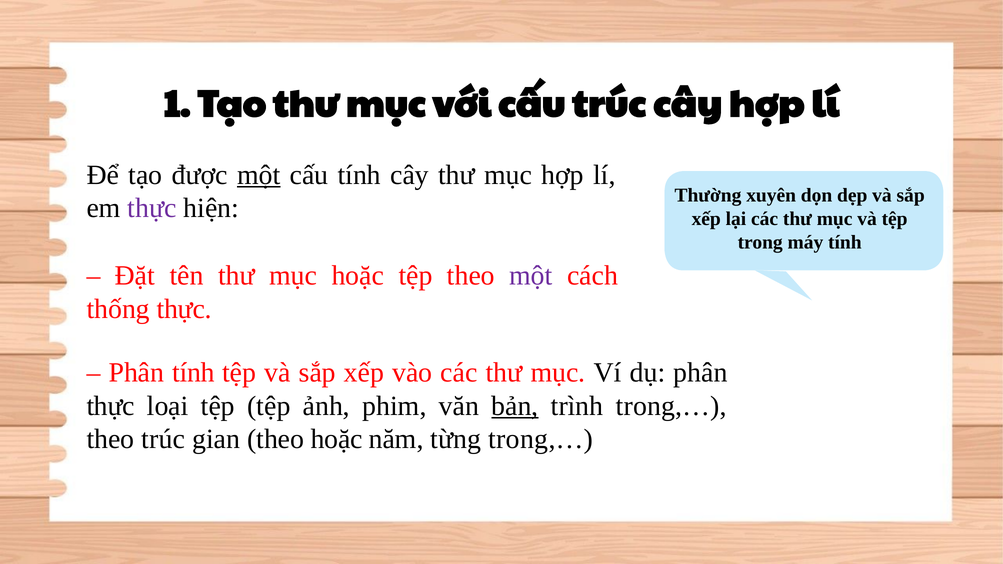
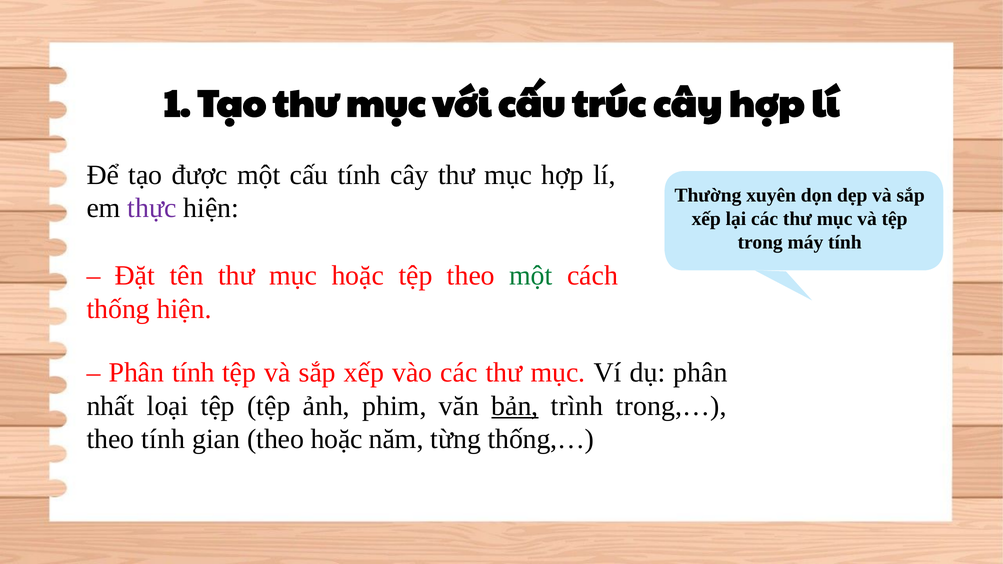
một underline: present -> none (259, 175)
một colour: purple -> green (531, 276)
thống thực: thực -> hiện (184, 309)
thực: thực -> nhất (110, 406)
theo trúc: trúc -> tính (163, 439)
từng trong,…: trong,… -> thống,… (541, 439)
